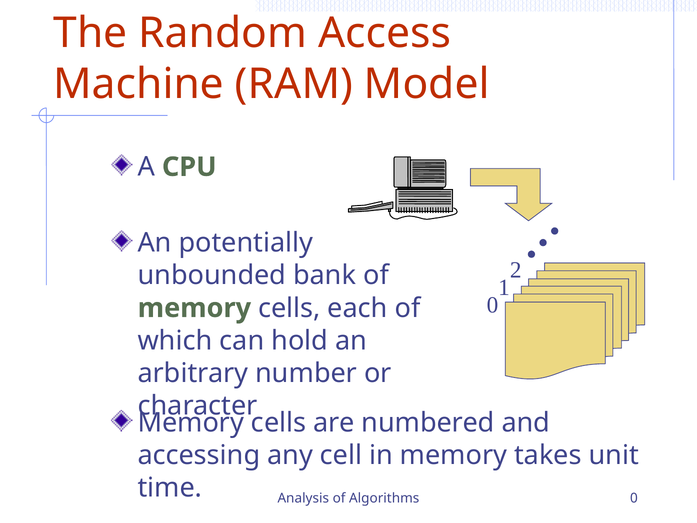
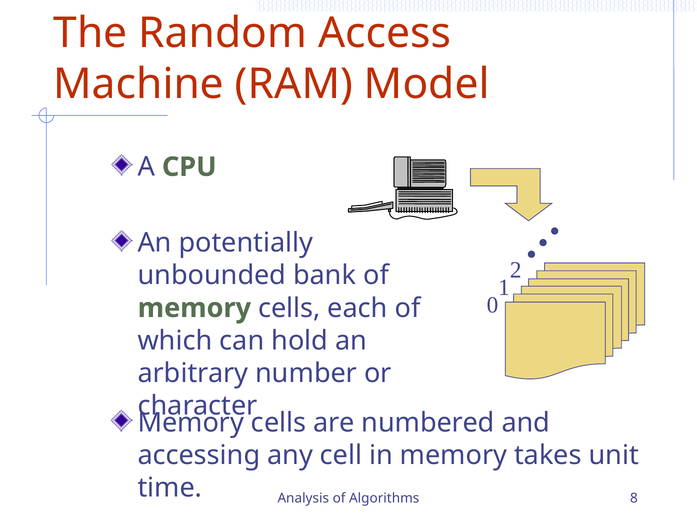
Algorithms 0: 0 -> 8 (634, 498)
